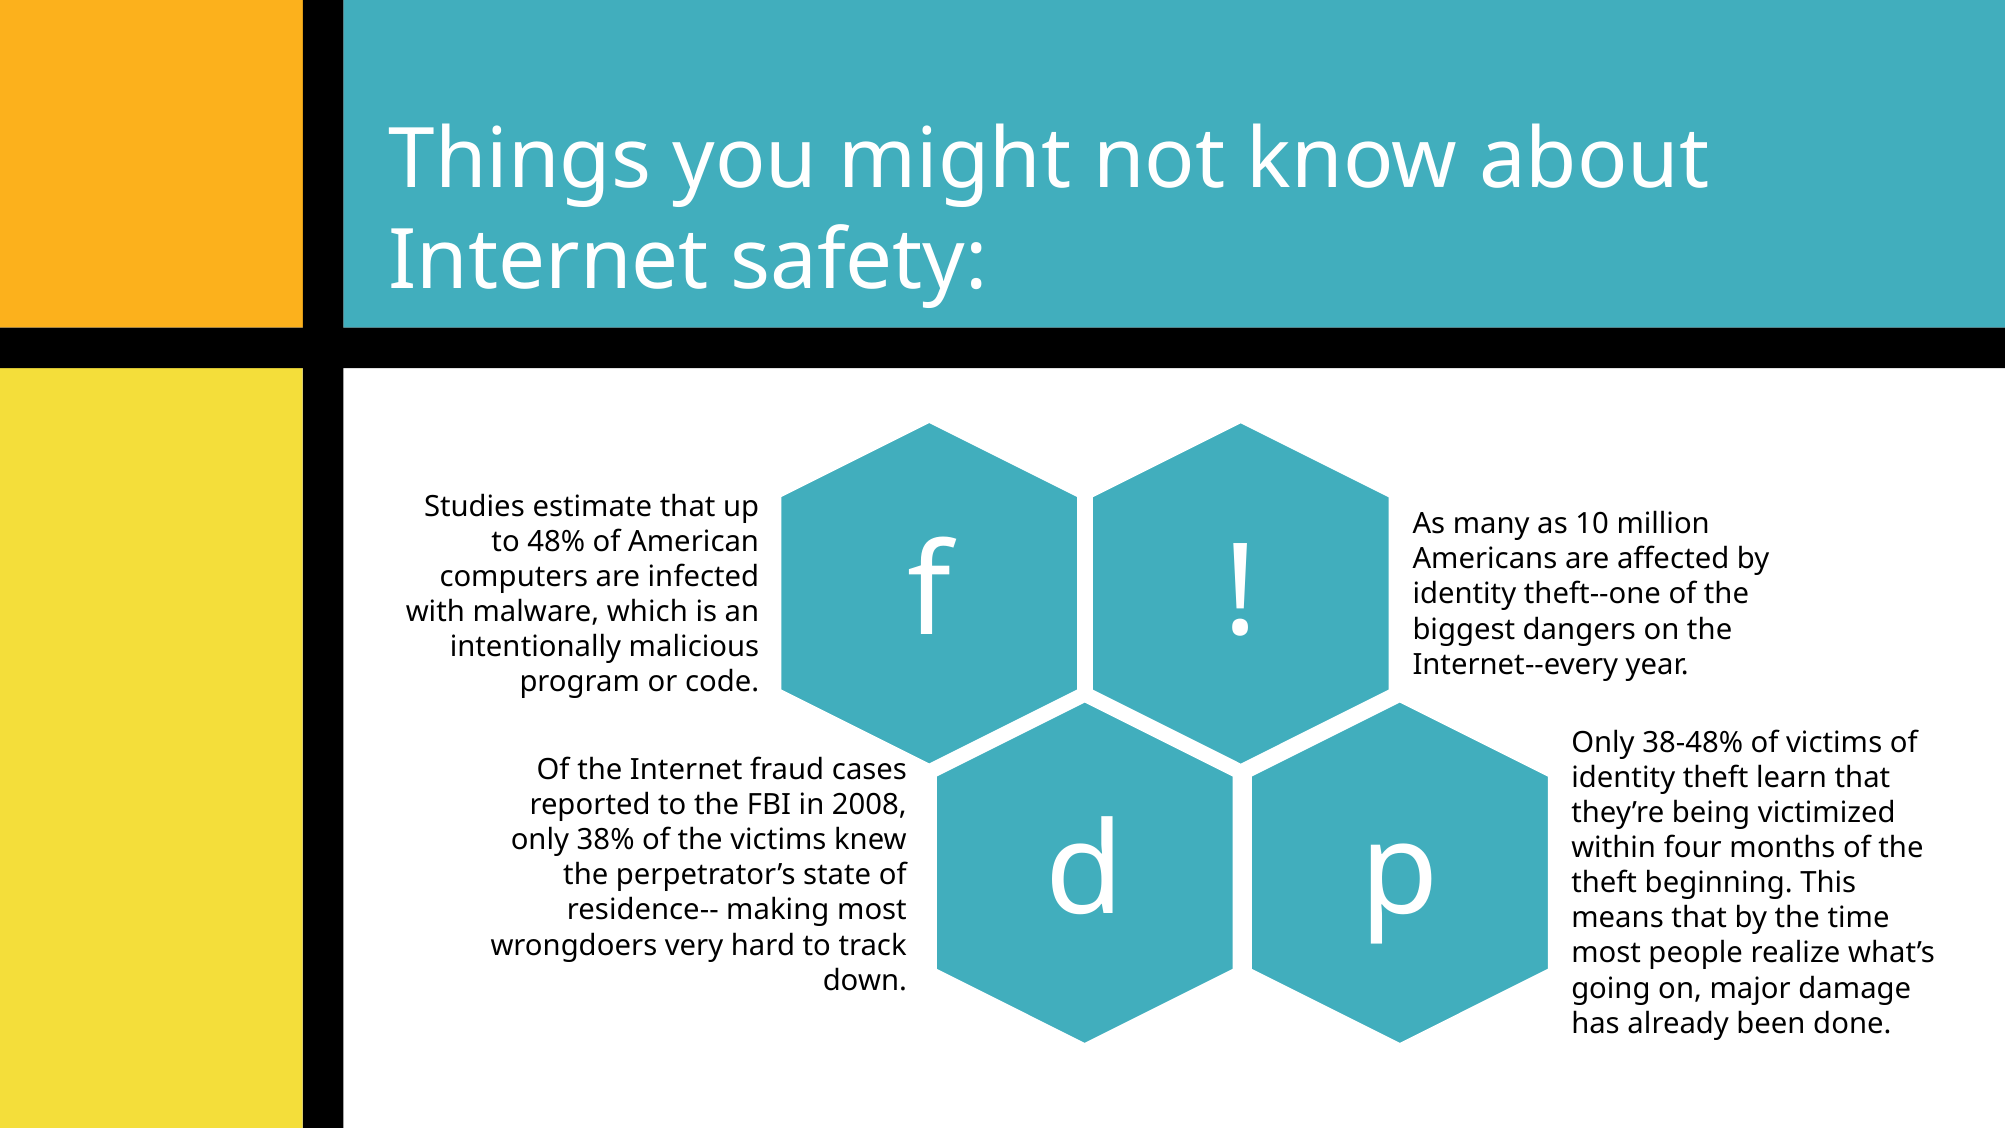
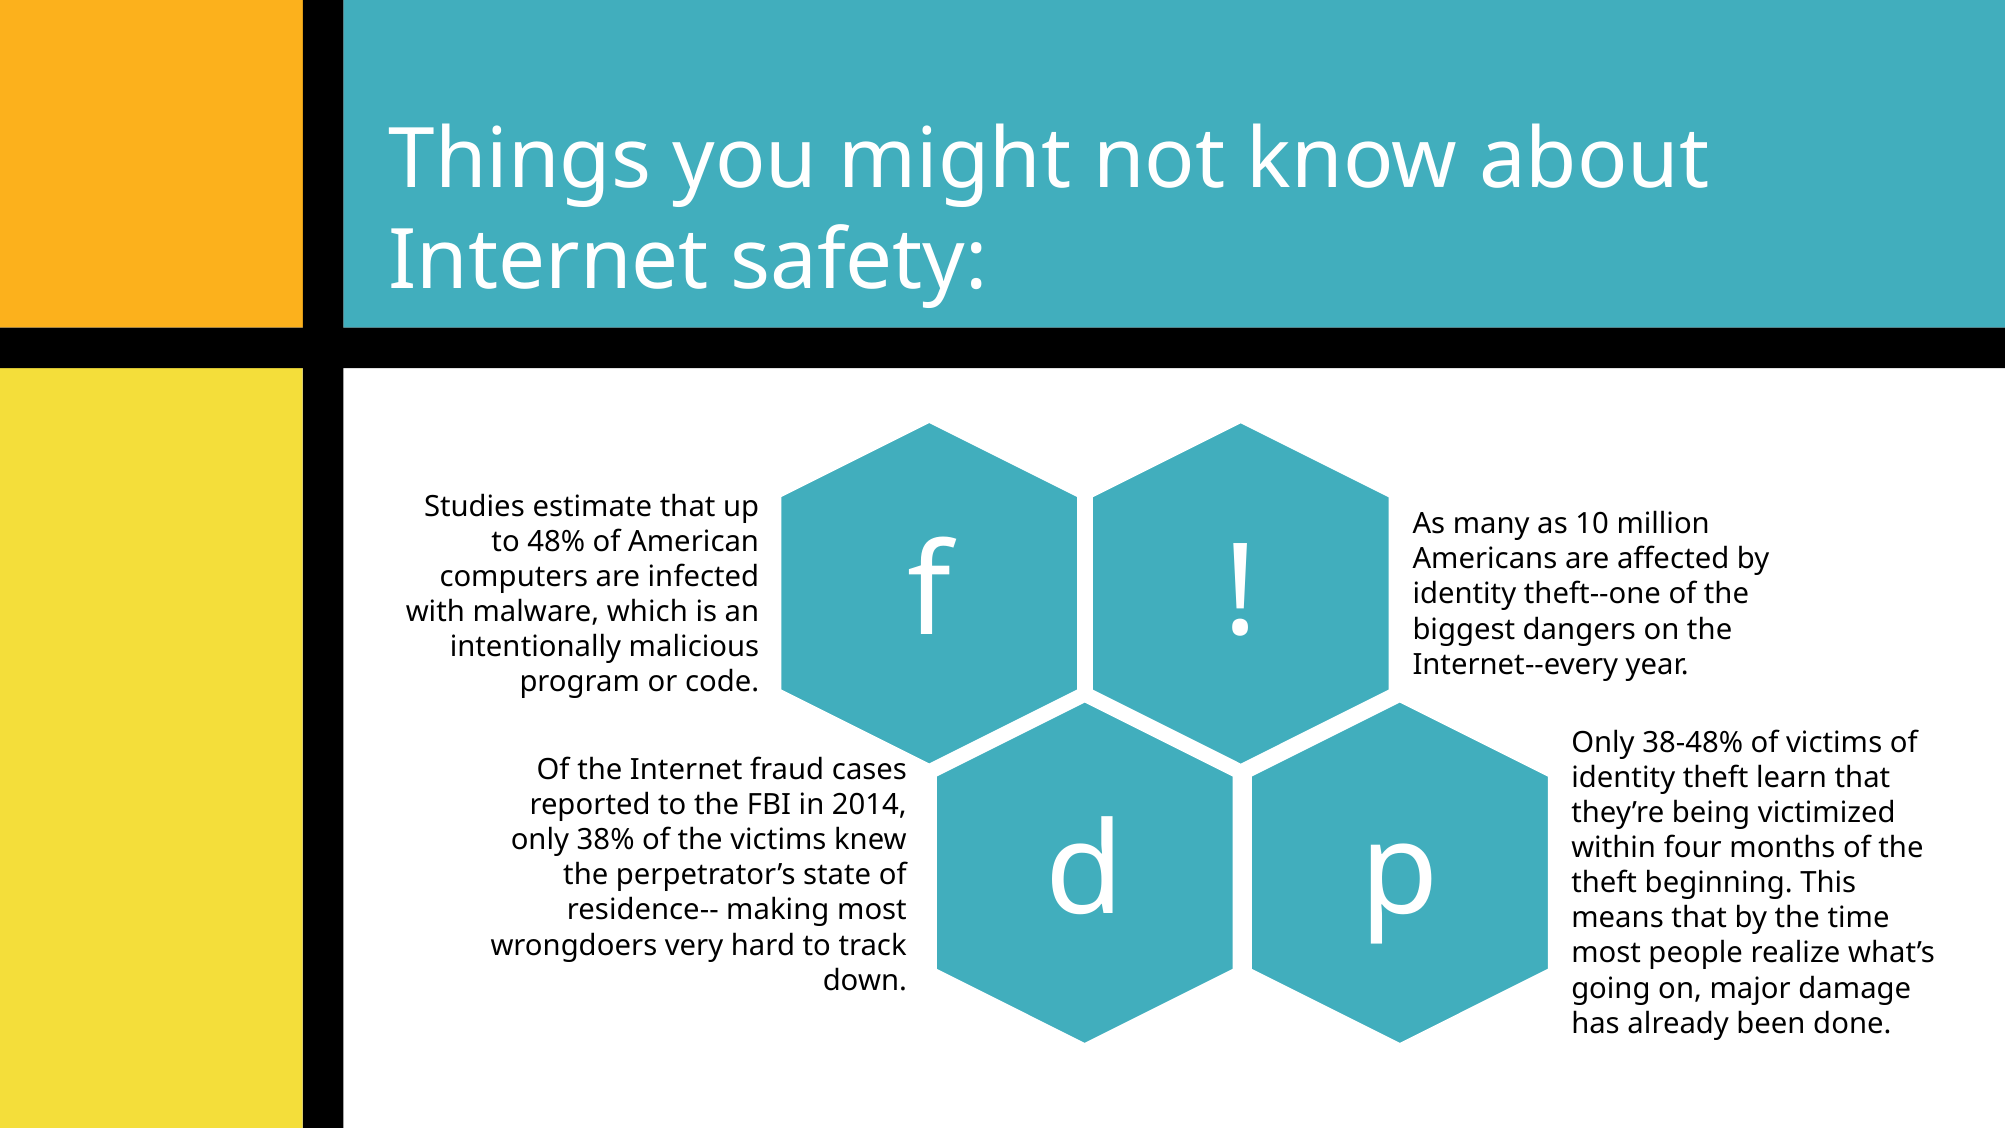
2008: 2008 -> 2014 (869, 805)
